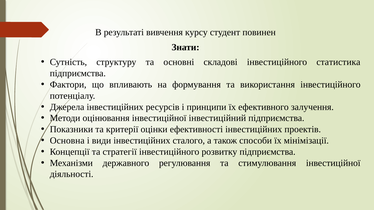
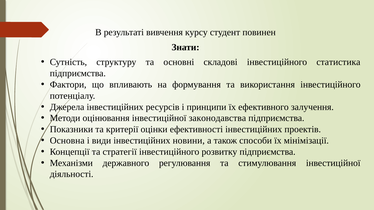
інвестиційний: інвестиційний -> законодавства (217, 118)
сталого: сталого -> новини (189, 141)
